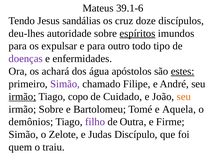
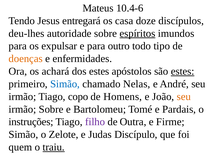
39.1-6: 39.1-6 -> 10.4-6 (130, 8)
sandálias: sandálias -> entregará (81, 21)
cruz: cruz -> casa (124, 21)
doenças colour: purple -> orange (26, 59)
dos água: água -> estes (99, 71)
Simão colour: purple -> blue (65, 84)
Filipe: Filipe -> Nelas (137, 84)
irmão underline: present -> none (22, 97)
Cuidado: Cuidado -> Homens (123, 97)
Aquela: Aquela -> Pardais (179, 109)
demônios: demônios -> instruções (31, 122)
traiu underline: none -> present (54, 147)
